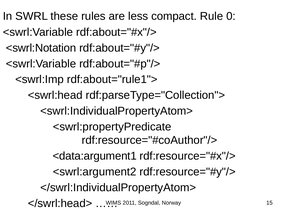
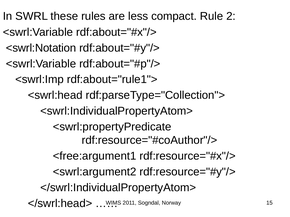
0: 0 -> 2 (231, 16)
<data:argument1: <data:argument1 -> <free:argument1 (95, 156)
